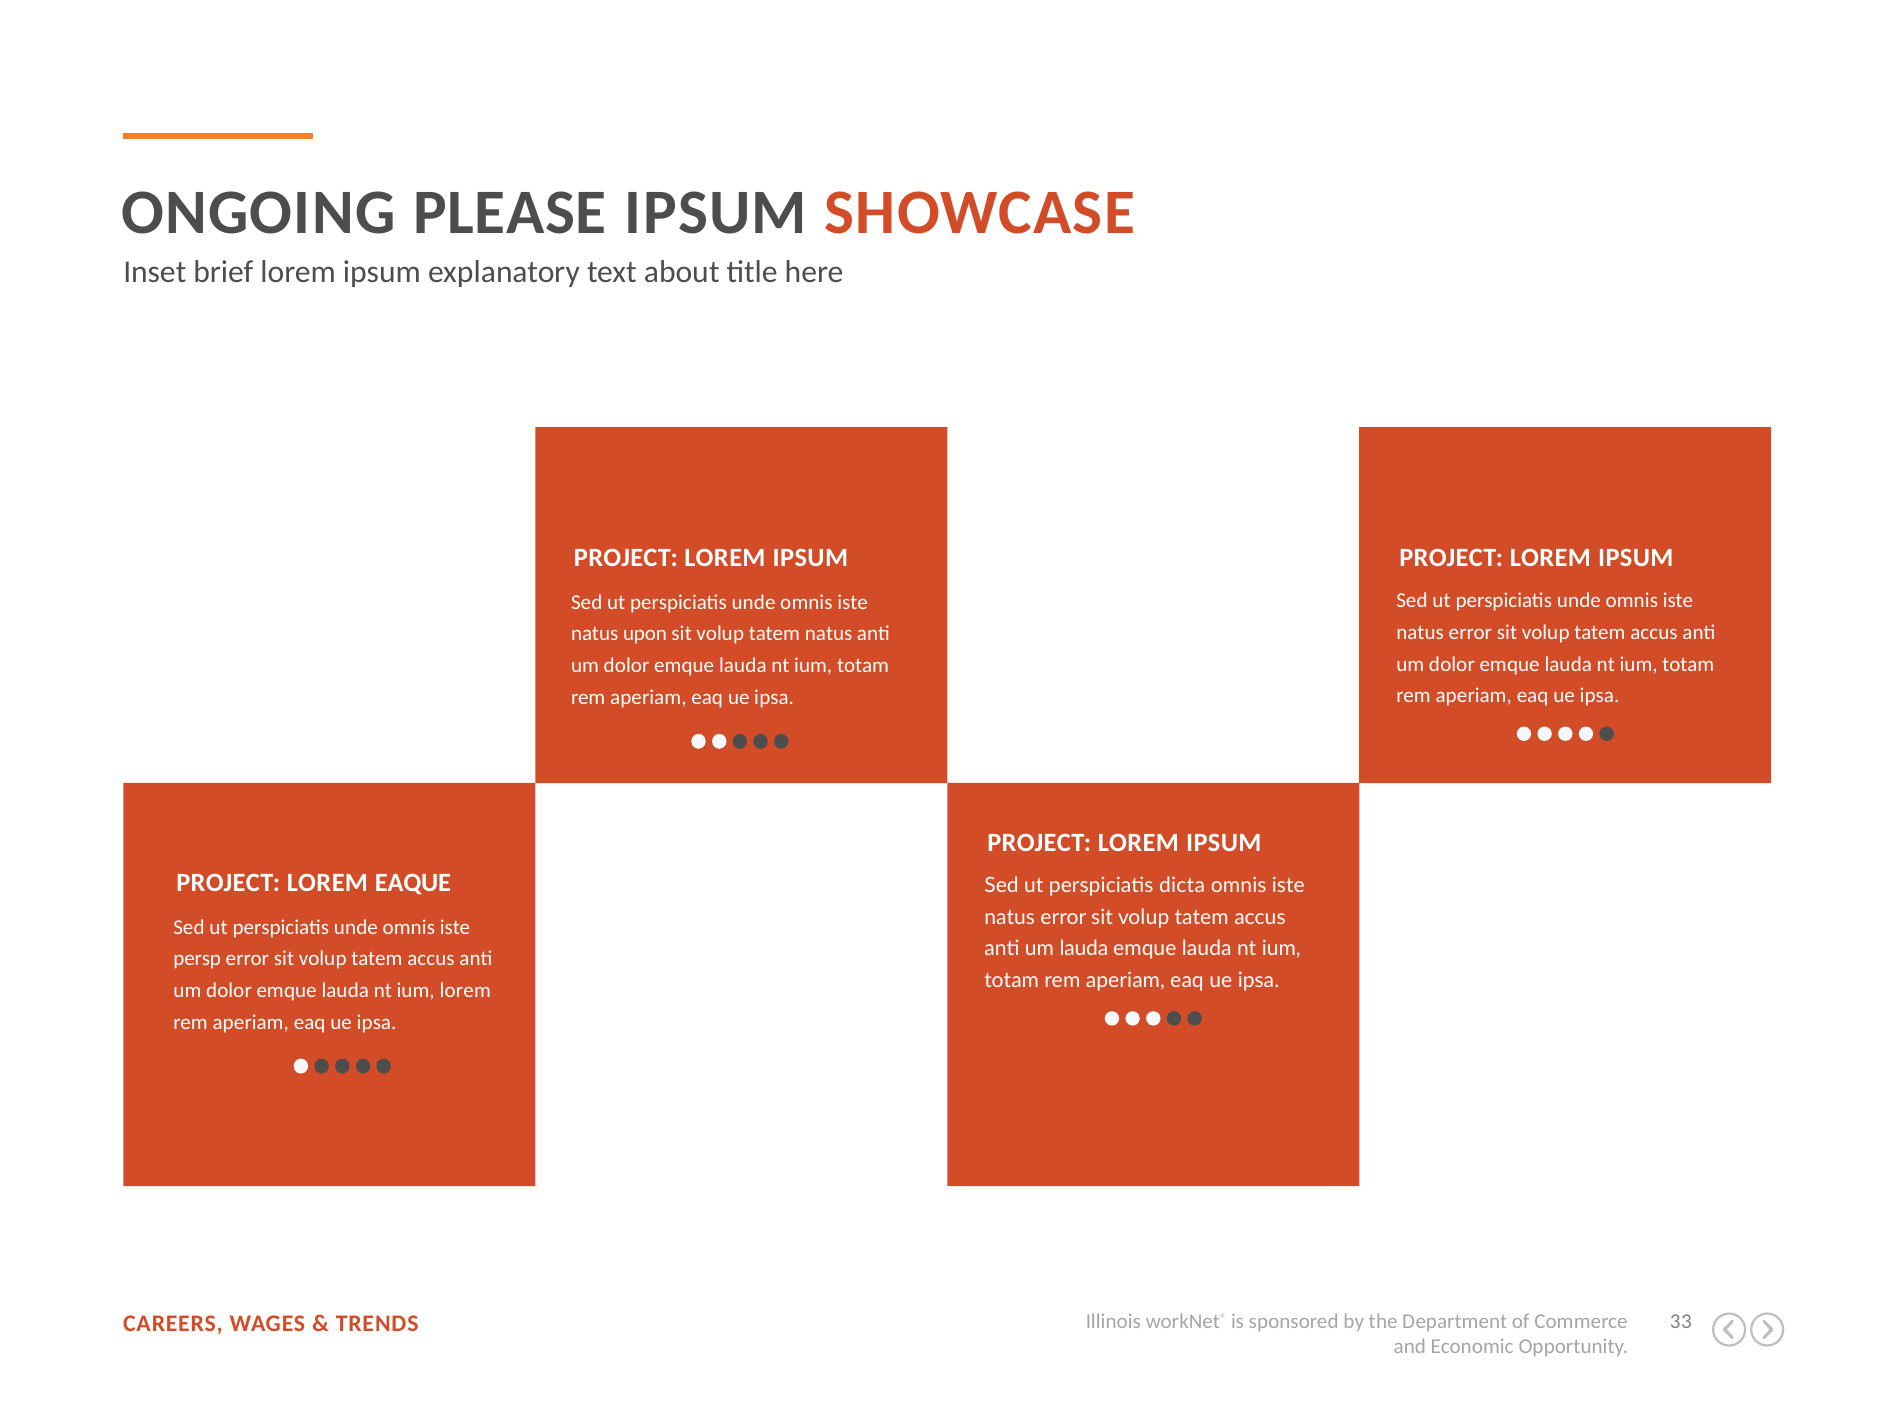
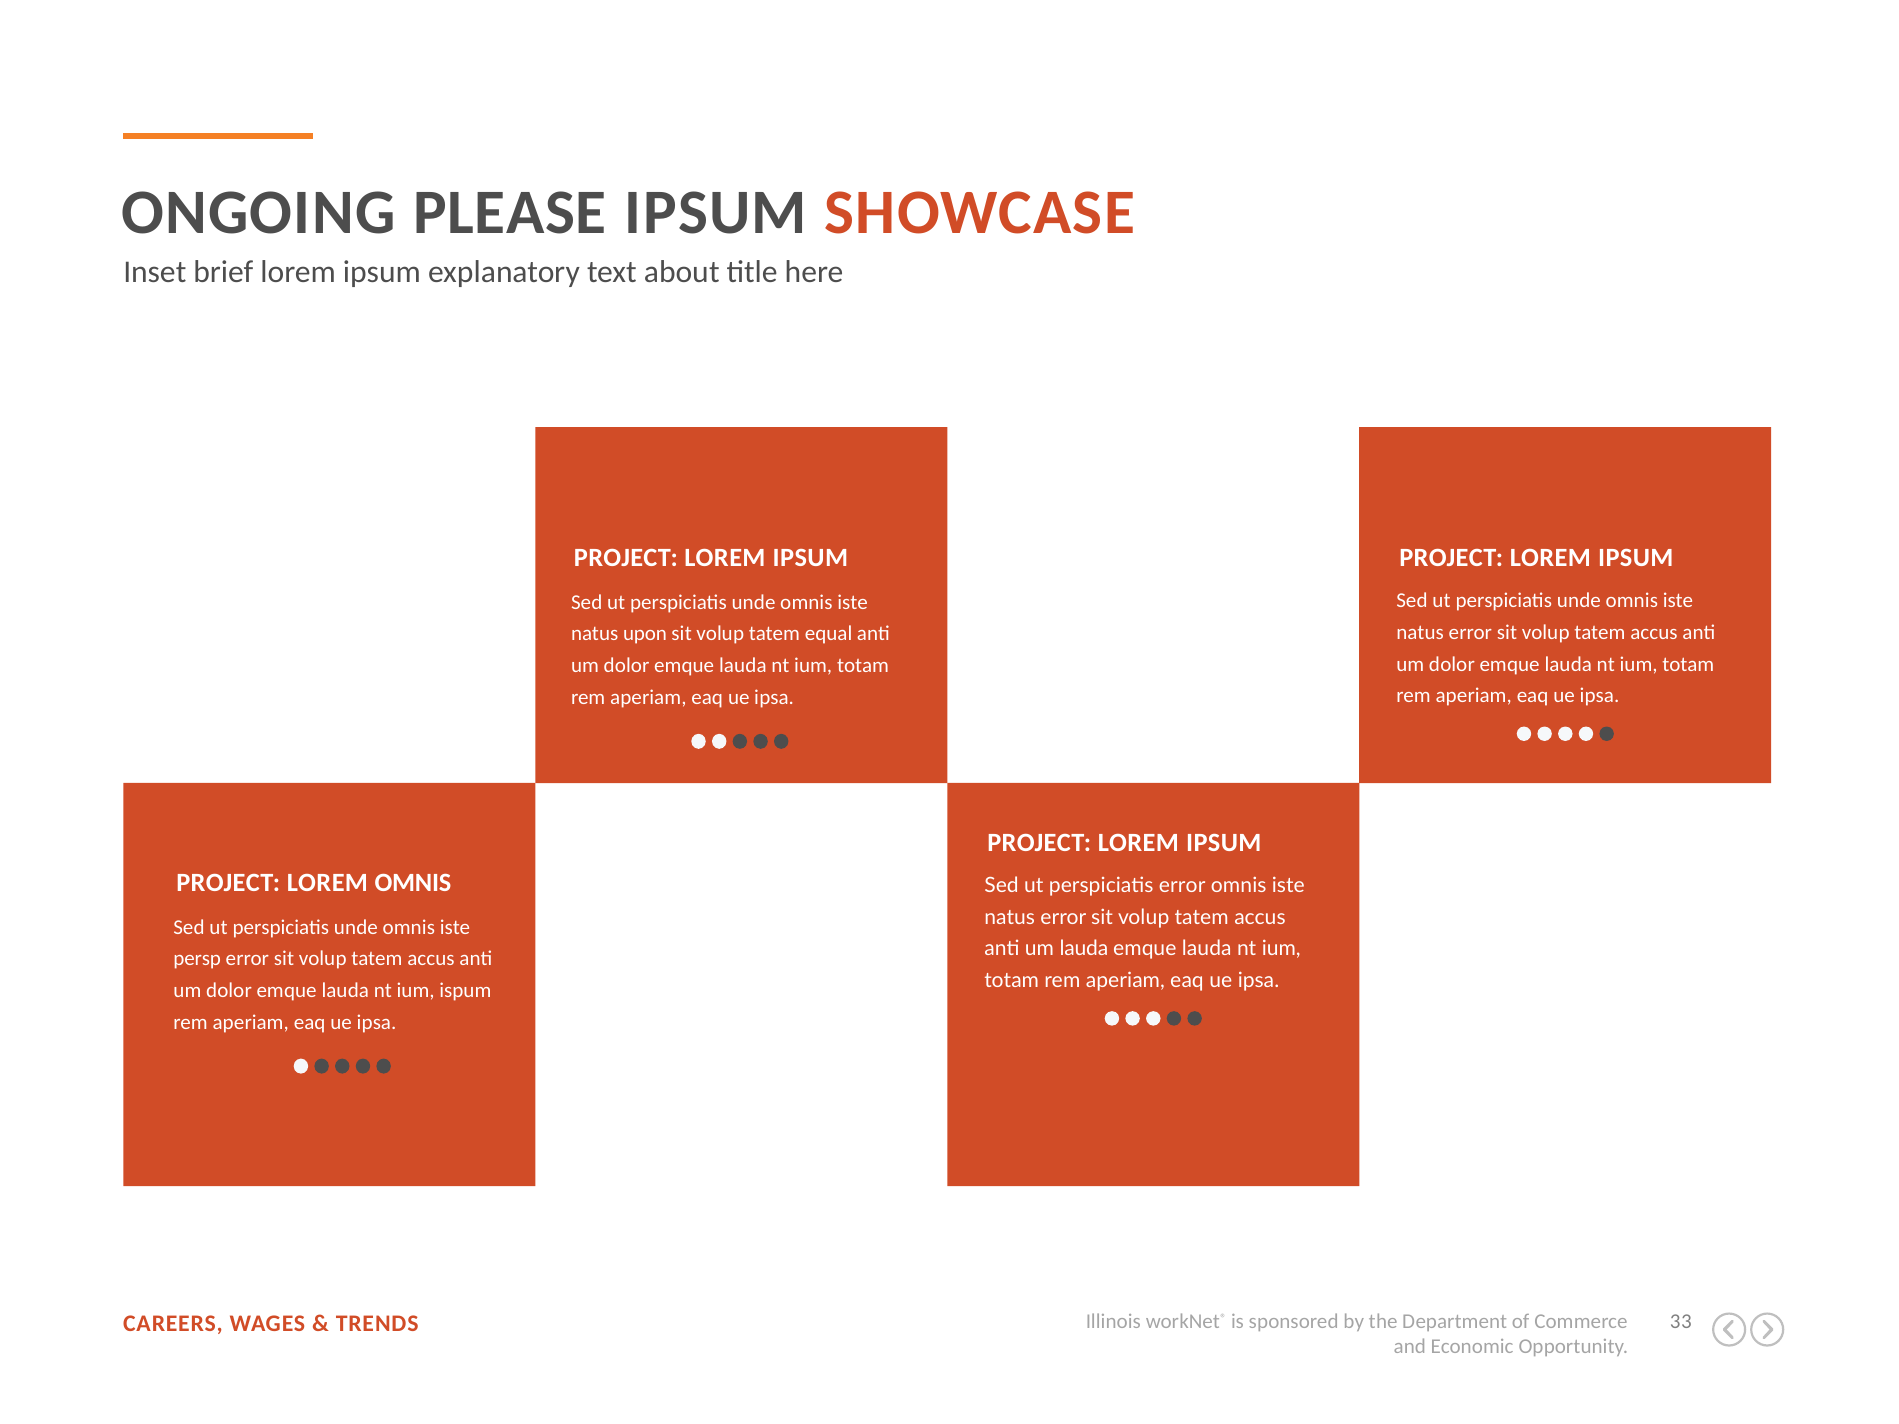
tatem natus: natus -> equal (829, 634)
LOREM EAQUE: EAQUE -> OMNIS (413, 883)
perspiciatis dicta: dicta -> error (1182, 886)
ium lorem: lorem -> ispum (465, 991)
